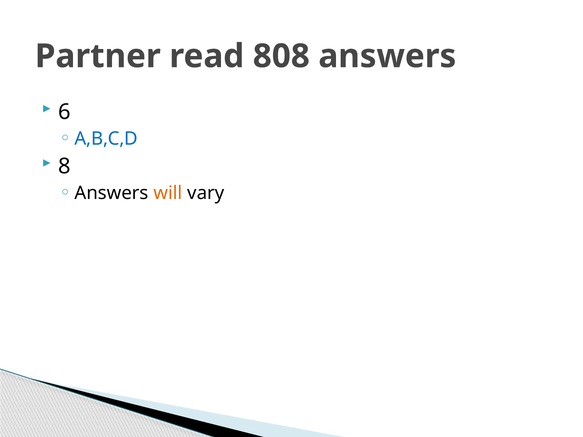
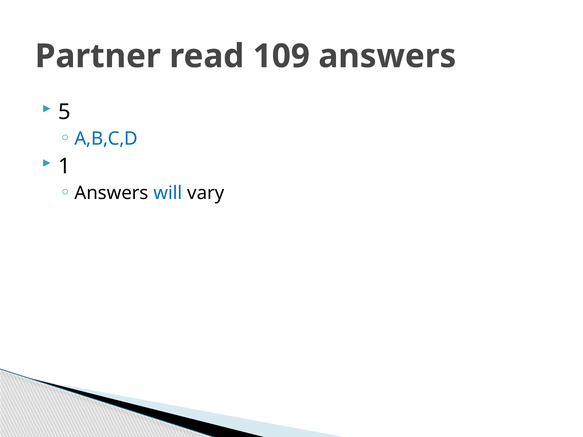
808: 808 -> 109 (281, 56)
6: 6 -> 5 (64, 112)
8: 8 -> 1 (64, 166)
will colour: orange -> blue (168, 193)
